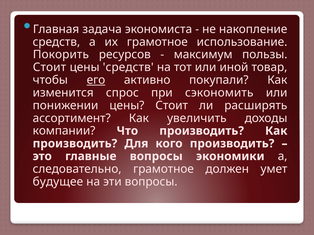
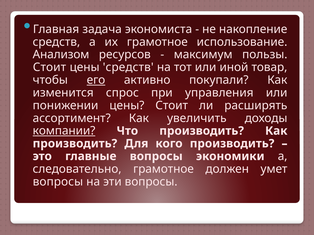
Покорить: Покорить -> Анализом (61, 55)
сэкономить: сэкономить -> управления (219, 93)
компании underline: none -> present (64, 131)
будущее: будущее -> вопросы (58, 182)
